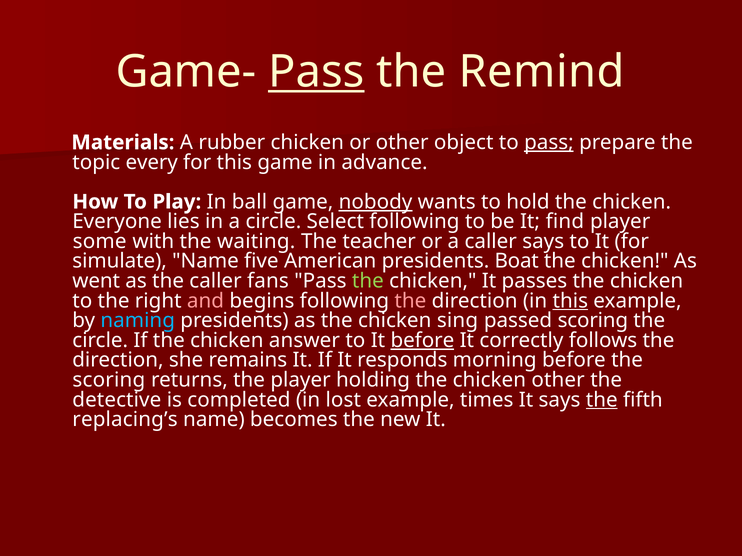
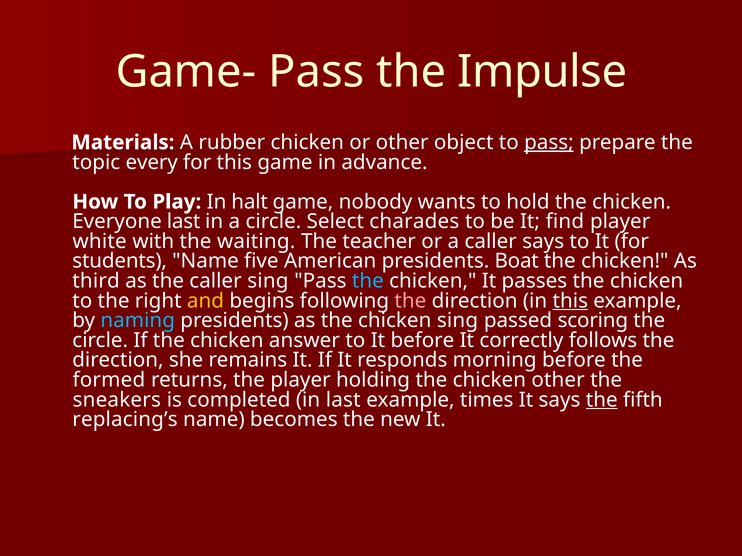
Pass underline: present -> none (316, 72)
Remind: Remind -> Impulse (542, 72)
ball: ball -> halt (250, 202)
nobody underline: present -> none (376, 202)
Everyone lies: lies -> last (184, 222)
Select following: following -> charades (414, 222)
some: some -> white (100, 242)
simulate: simulate -> students (120, 261)
went: went -> third (96, 281)
caller fans: fans -> sing (268, 281)
the colour: light green -> light blue (368, 281)
and colour: pink -> yellow (206, 301)
before underline: present -> none (422, 341)
scoring: scoring -> formed (109, 380)
detective: detective -> sneakers (117, 400)
in lost: lost -> last (343, 400)
